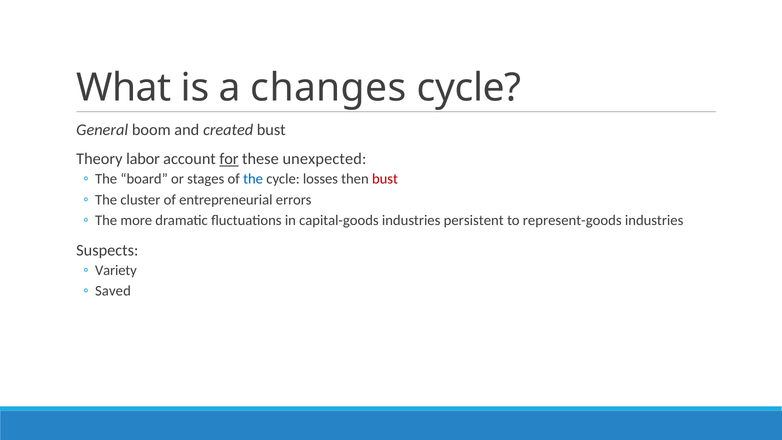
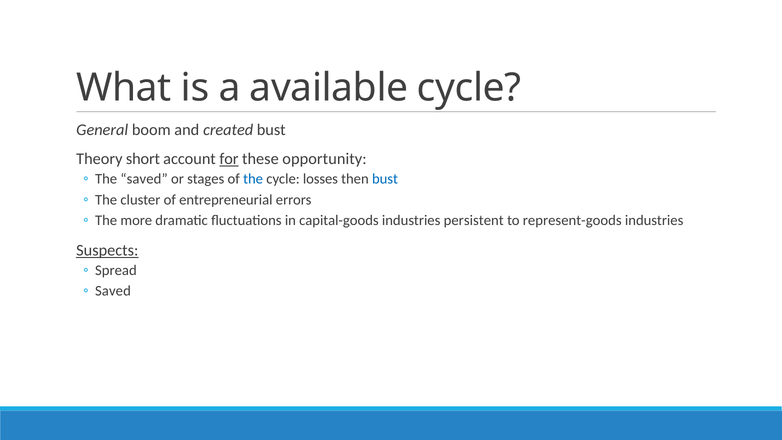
changes: changes -> available (329, 88)
labor: labor -> short (143, 159)
unexpected: unexpected -> opportunity (325, 159)
The board: board -> saved (144, 179)
bust colour: red -> blue (385, 179)
Suspects underline: none -> present (107, 250)
Variety: Variety -> Spread (116, 270)
